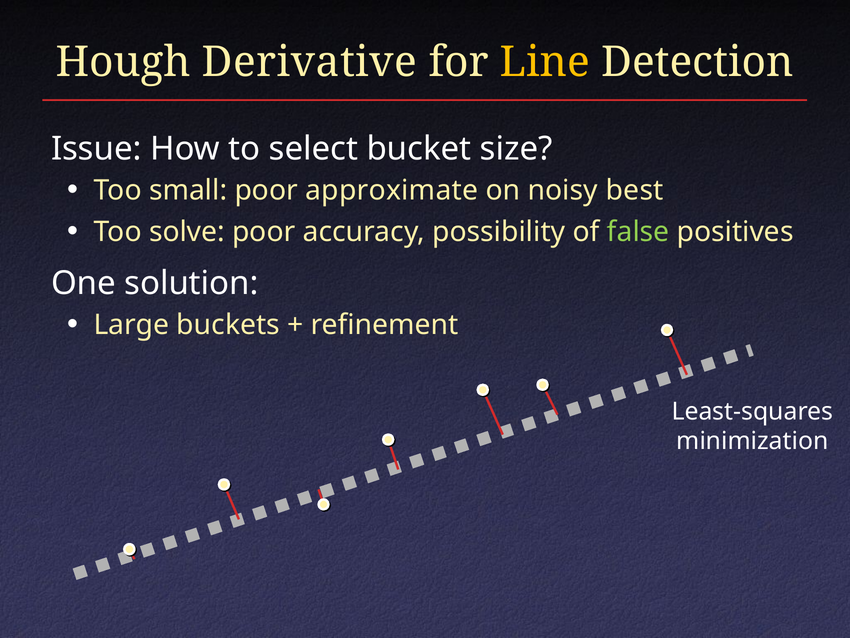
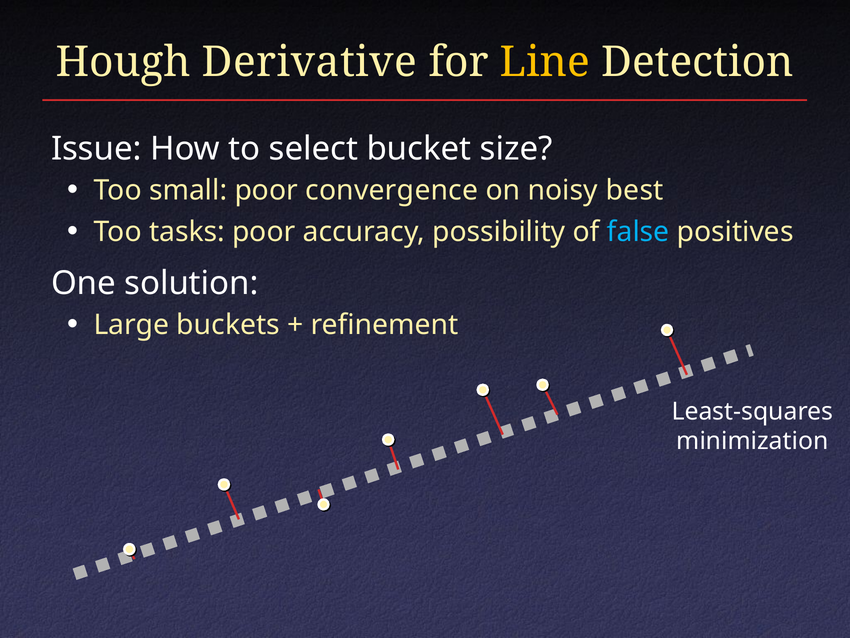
approximate: approximate -> convergence (392, 190)
solve: solve -> tasks (187, 232)
false colour: light green -> light blue (638, 232)
